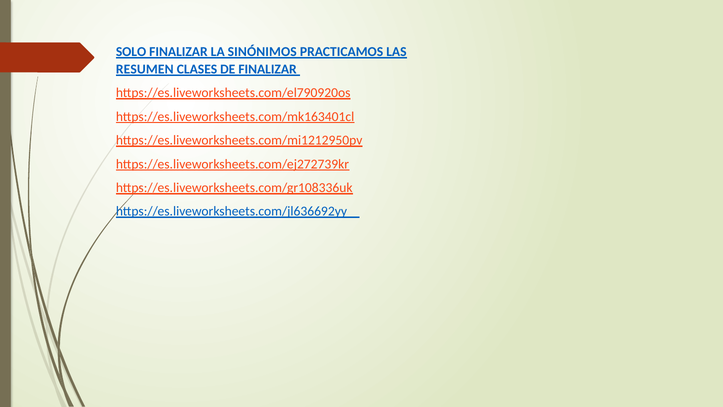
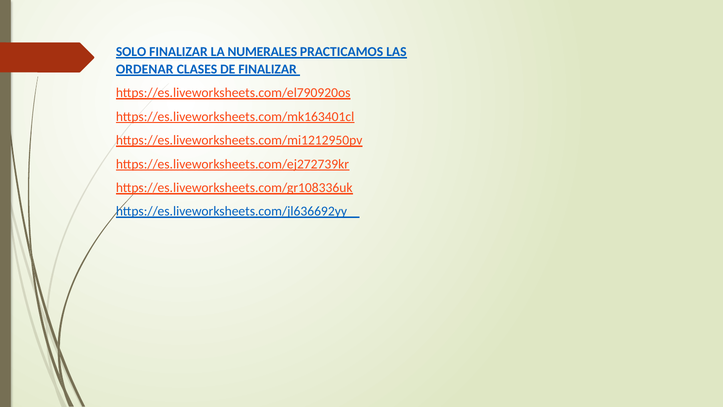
SINÓNIMOS: SINÓNIMOS -> NUMERALES (262, 52)
RESUMEN: RESUMEN -> ORDENAR (145, 69)
